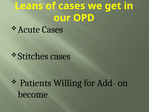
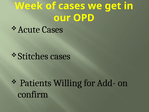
Leans: Leans -> Week (29, 6)
become: become -> confirm (33, 94)
